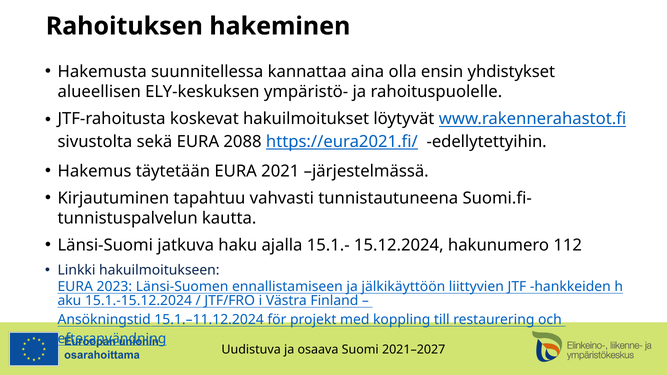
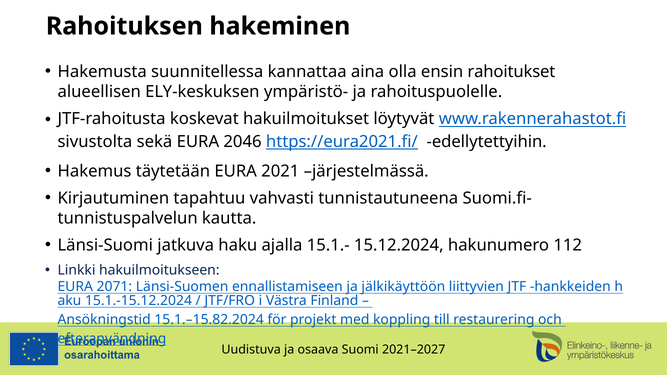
yhdistykset: yhdistykset -> rahoitukset (511, 72)
2088: 2088 -> 2046 (243, 142)
2023: 2023 -> 2071 (114, 287)
15.1.–11.12.2024: 15.1.–11.12.2024 -> 15.1.–15.82.2024 (209, 320)
